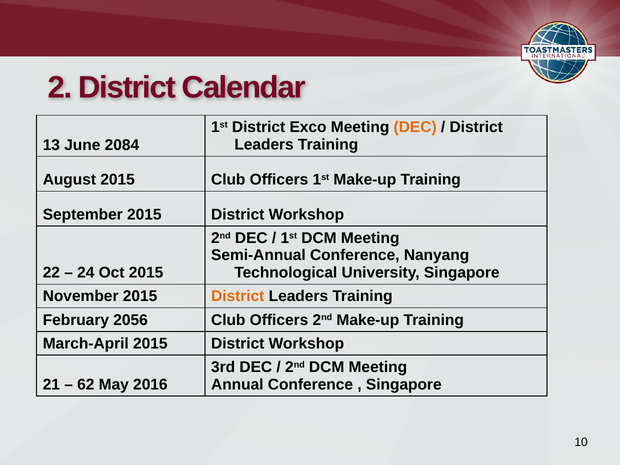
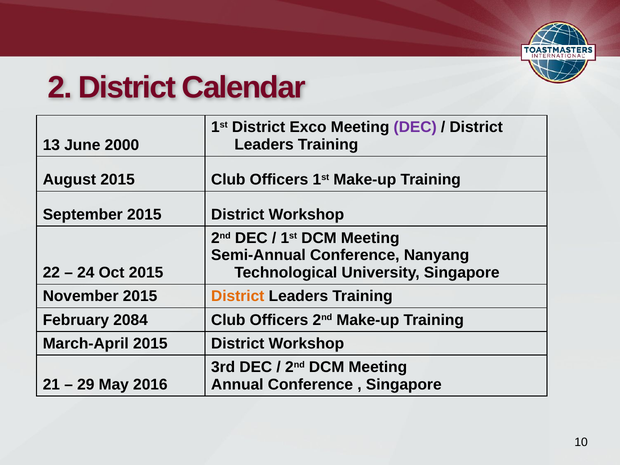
DEC colour: orange -> purple (415, 127)
2084: 2084 -> 2000 (122, 145)
2056: 2056 -> 2084 (131, 320)
62: 62 -> 29 (86, 384)
